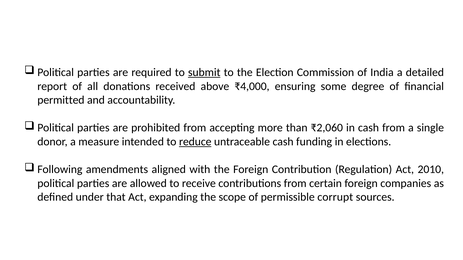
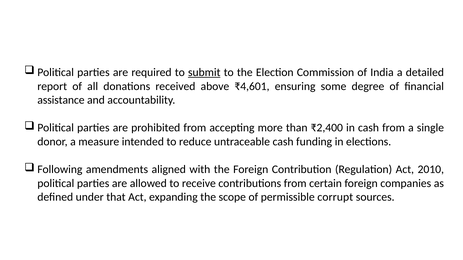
₹4,000: ₹4,000 -> ₹4,601 (252, 86)
permitted: permitted -> assistance (61, 100)
₹2,060: ₹2,060 -> ₹2,400 (327, 128)
reduce underline: present -> none (195, 142)
